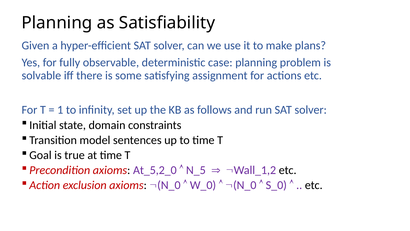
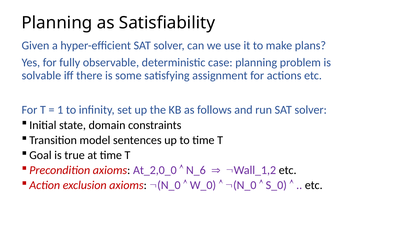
At_5,2_0: At_5,2_0 -> At_2,0_0 (155, 170)
N_5: N_5 -> N_6 (196, 170)
